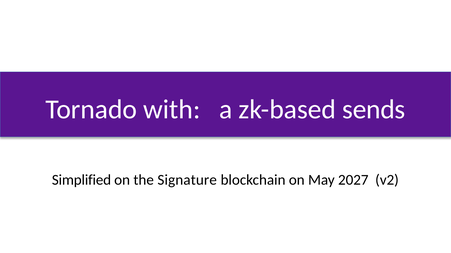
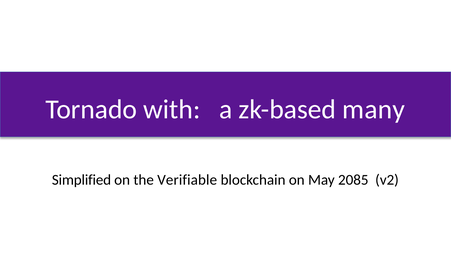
sends: sends -> many (374, 110)
Signature: Signature -> Verifiable (187, 180)
2027: 2027 -> 2085 (353, 180)
